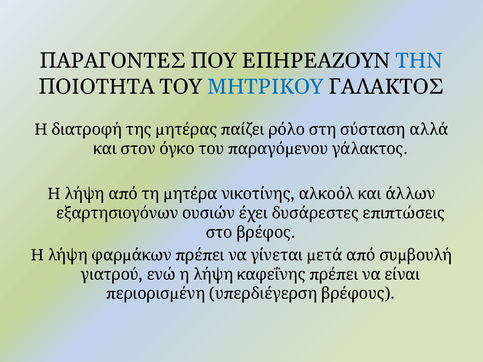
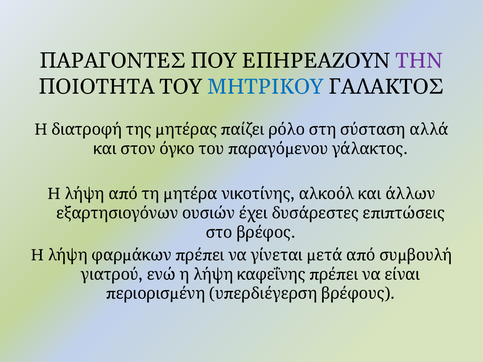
ΤΗΝ colour: blue -> purple (419, 61)
